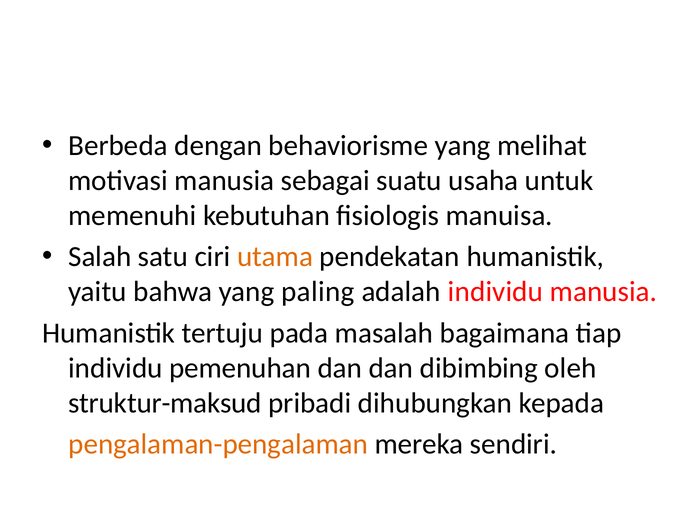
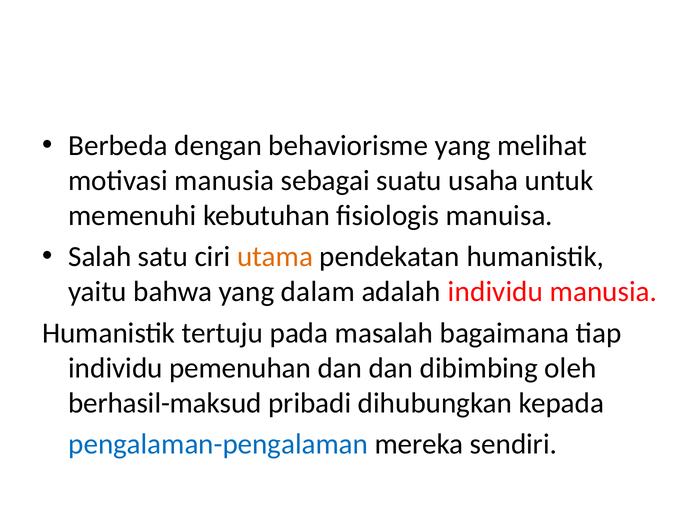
paling: paling -> dalam (318, 292)
struktur-maksud: struktur-maksud -> berhasil-maksud (165, 403)
pengalaman-pengalaman colour: orange -> blue (218, 444)
